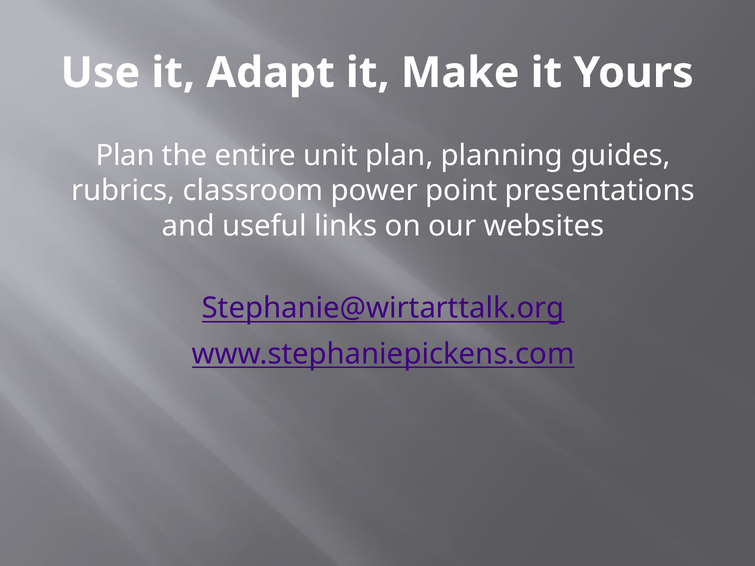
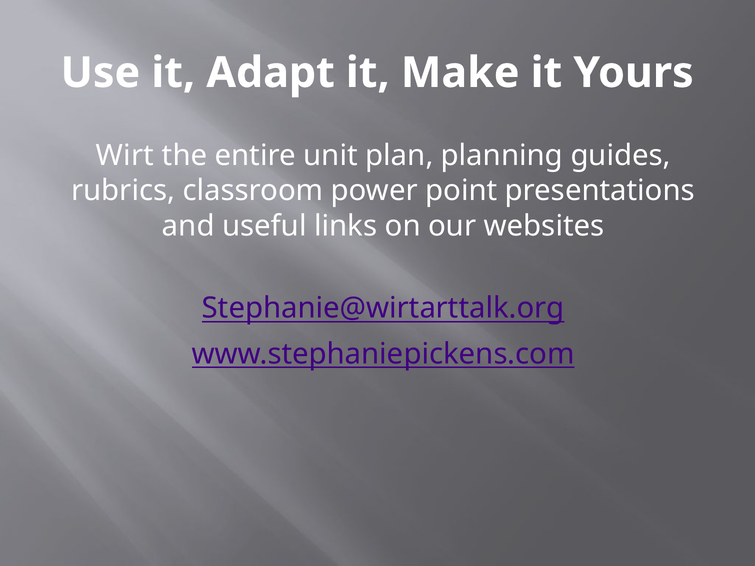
Plan: Plan -> Wirt (125, 156)
